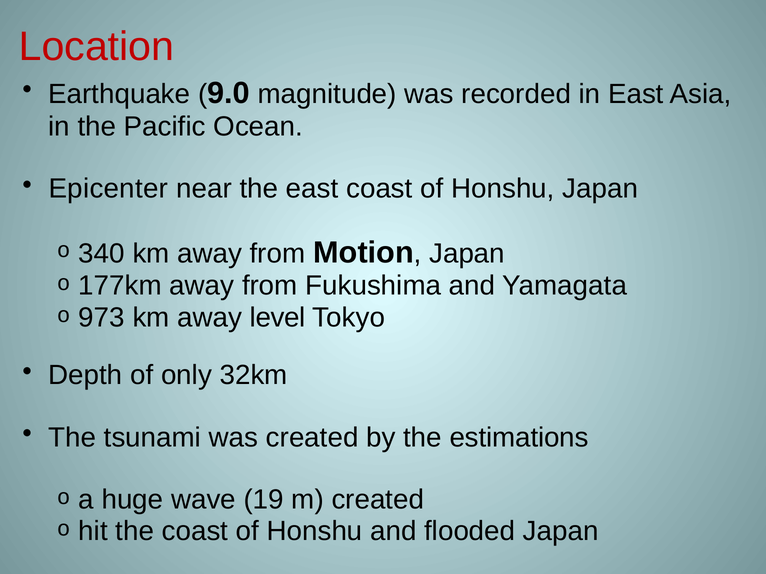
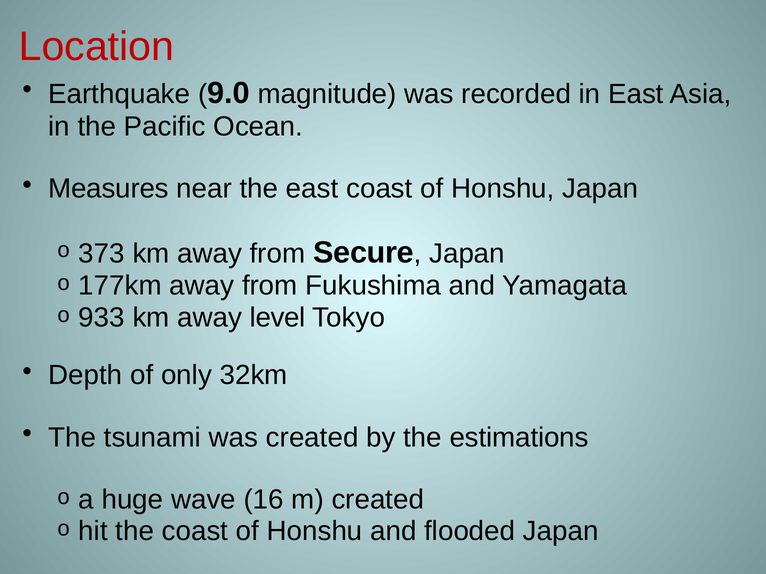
Epicenter: Epicenter -> Measures (109, 189)
340: 340 -> 373 (102, 254)
Motion: Motion -> Secure (364, 253)
973: 973 -> 933 (102, 318)
19: 19 -> 16 (264, 500)
